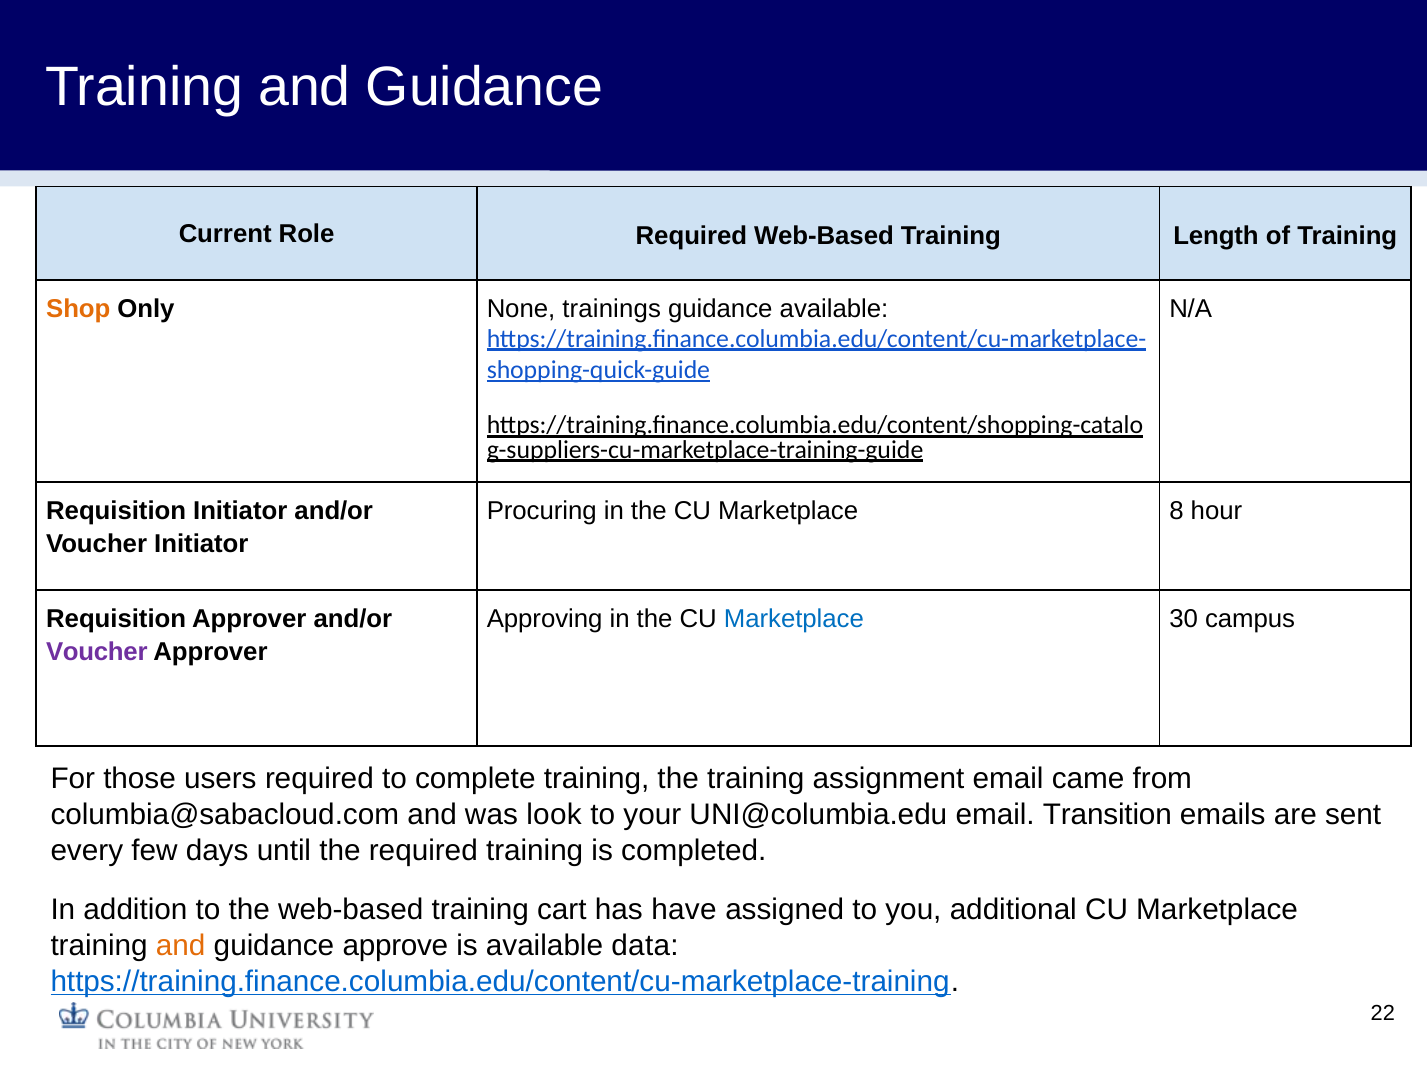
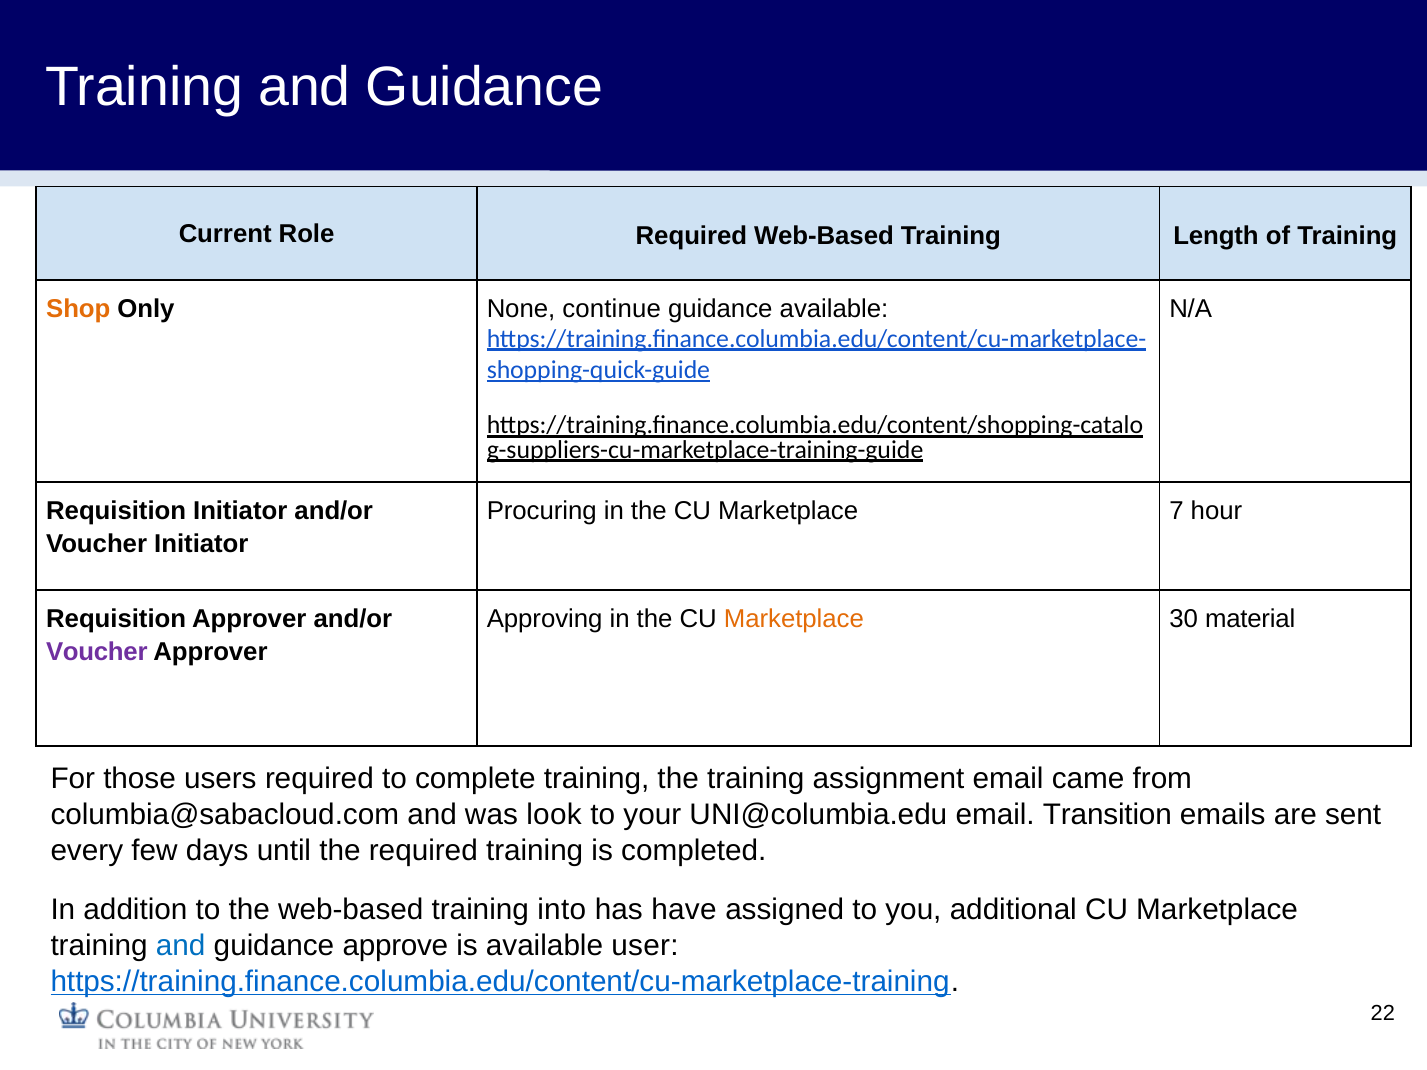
trainings: trainings -> continue (612, 309)
8: 8 -> 7 (1176, 511)
Marketplace colour: blue -> orange (794, 619)
campus: campus -> material (1250, 619)
cart: cart -> into (562, 910)
and colour: orange -> blue (181, 946)
data: data -> user (645, 946)
